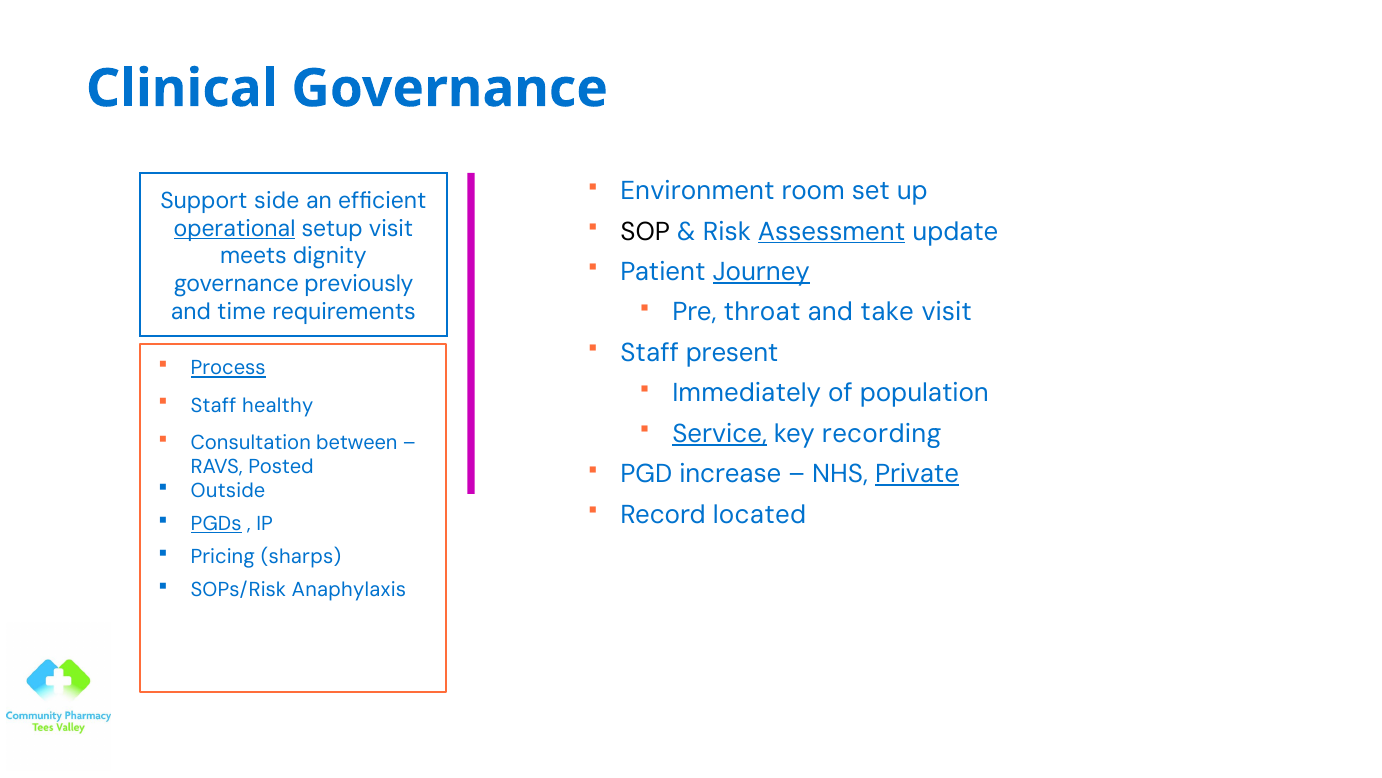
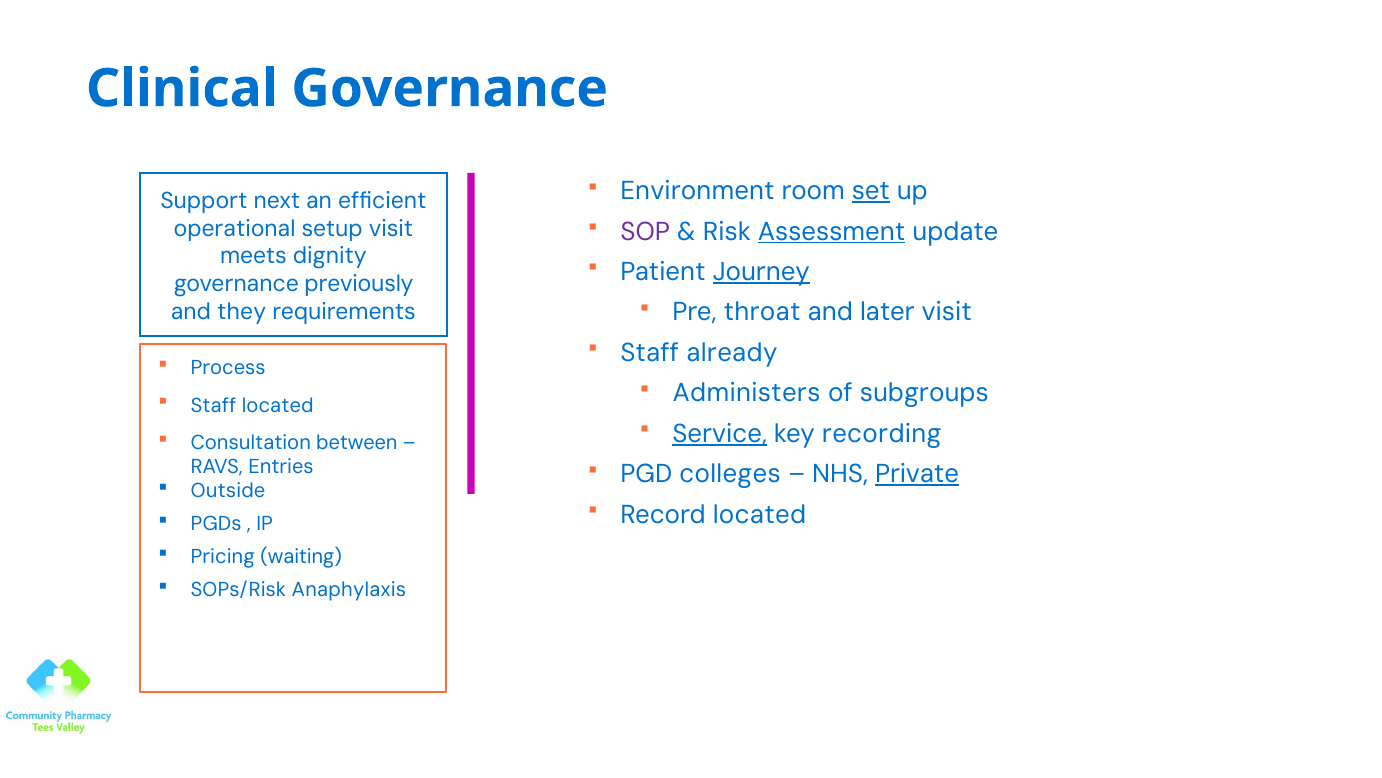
set underline: none -> present (871, 191)
side: side -> next (277, 201)
operational underline: present -> none (235, 228)
SOP colour: black -> purple (645, 231)
take: take -> later (887, 312)
time: time -> they (242, 311)
present: present -> already (732, 352)
Process underline: present -> none (228, 368)
Immediately: Immediately -> Administers (747, 393)
population: population -> subgroups (924, 393)
Staff healthy: healthy -> located (278, 405)
Posted: Posted -> Entries (281, 467)
increase: increase -> colleges (730, 474)
PGDs underline: present -> none (216, 524)
sharps: sharps -> waiting (301, 557)
